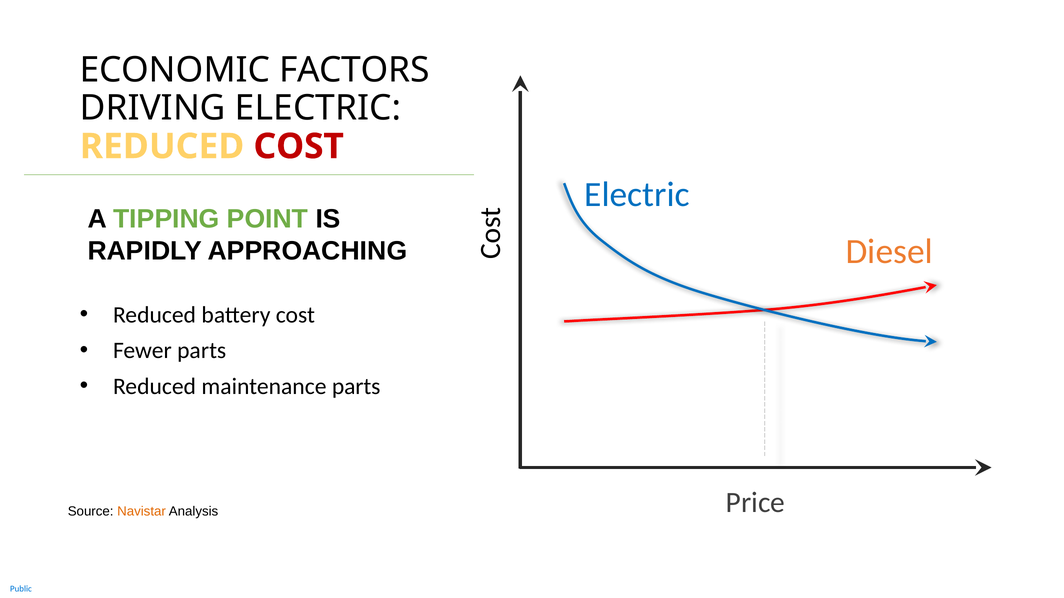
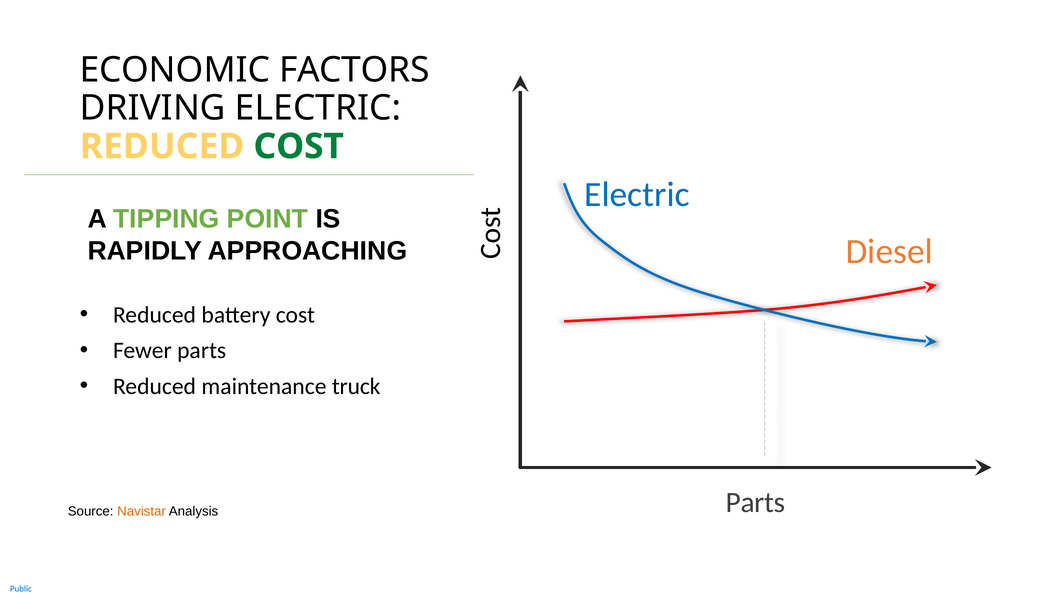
COST colour: red -> green (299, 147)
maintenance parts: parts -> truck (356, 387)
Price: Price -> Parts (756, 503)
